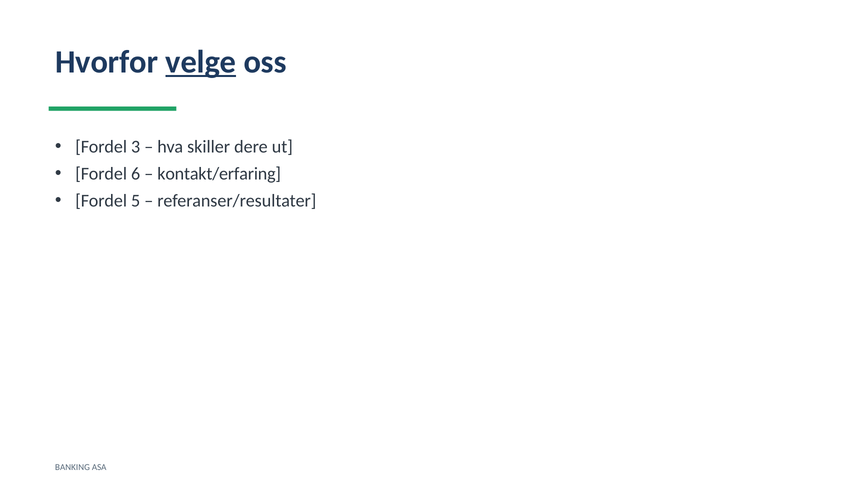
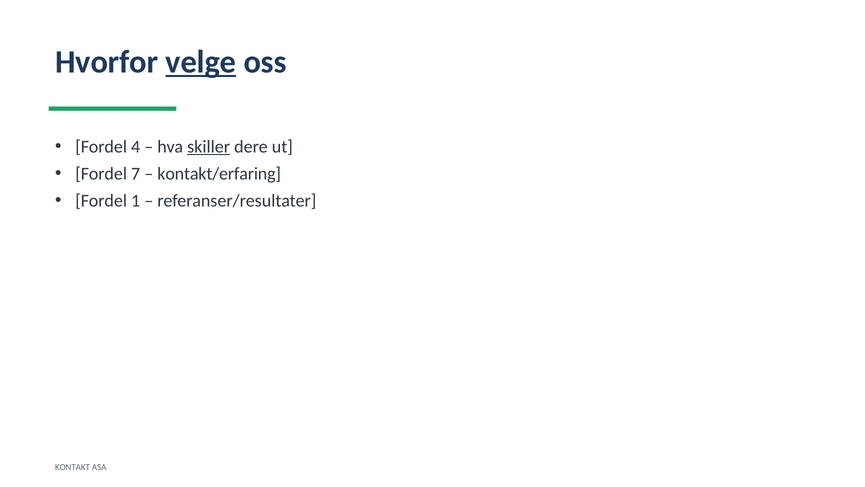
3: 3 -> 4 (136, 147)
skiller underline: none -> present (209, 147)
6: 6 -> 7 (136, 174)
5: 5 -> 1 (136, 201)
BANKING: BANKING -> KONTAKT (72, 467)
